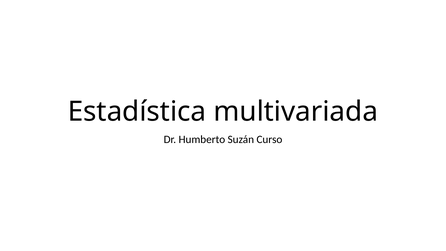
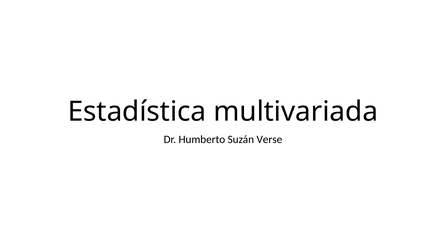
Curso: Curso -> Verse (269, 139)
